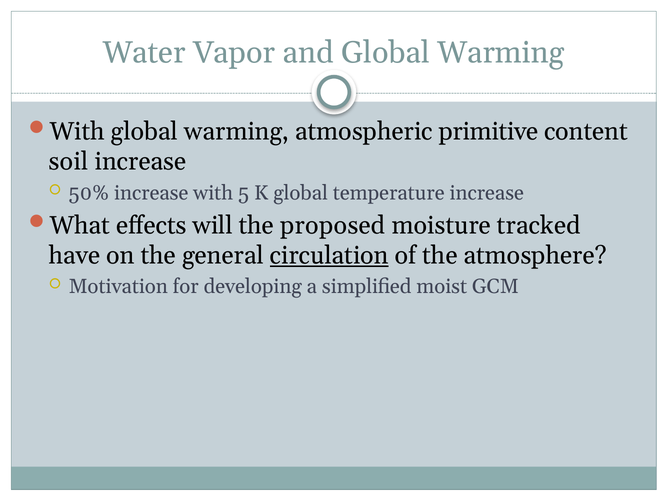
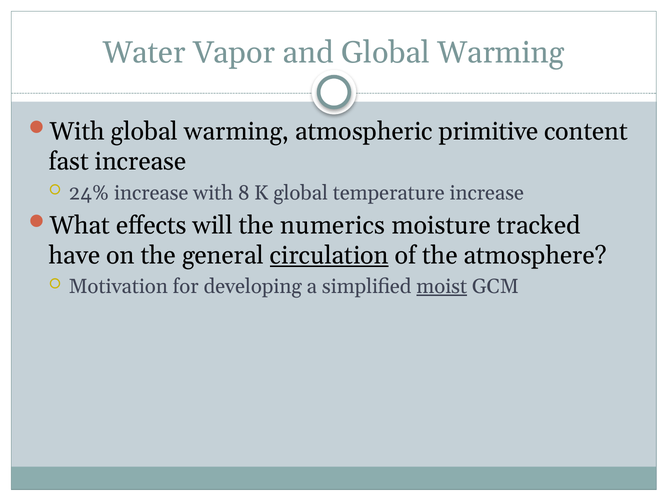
soil: soil -> fast (69, 162)
50%: 50% -> 24% (89, 193)
5: 5 -> 8 (244, 193)
proposed: proposed -> numerics (333, 225)
moist underline: none -> present (442, 287)
